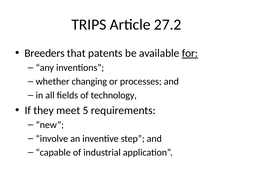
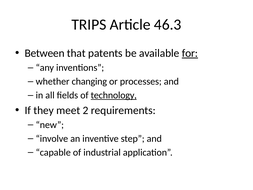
27.2: 27.2 -> 46.3 (168, 24)
Breeders: Breeders -> Between (45, 53)
technology underline: none -> present (114, 95)
5: 5 -> 2 (86, 110)
